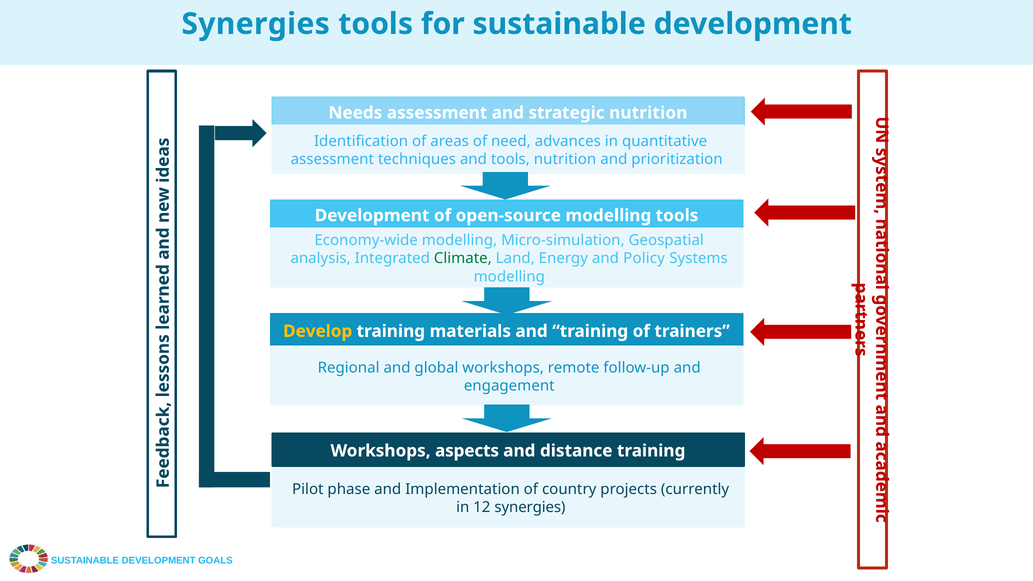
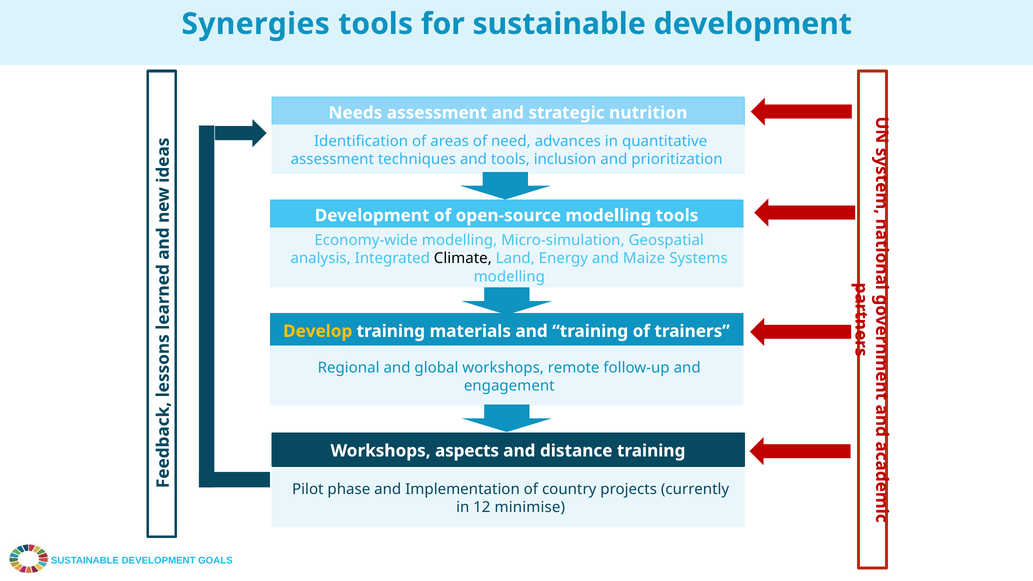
tools nutrition: nutrition -> inclusion (565, 159)
Climate colour: green -> black (463, 259)
Policy: Policy -> Maize (644, 259)
12 synergies: synergies -> minimise (530, 508)
